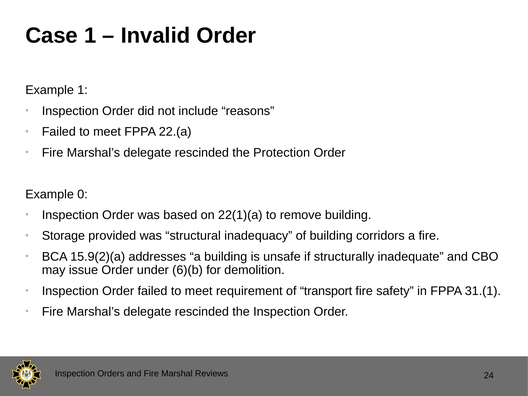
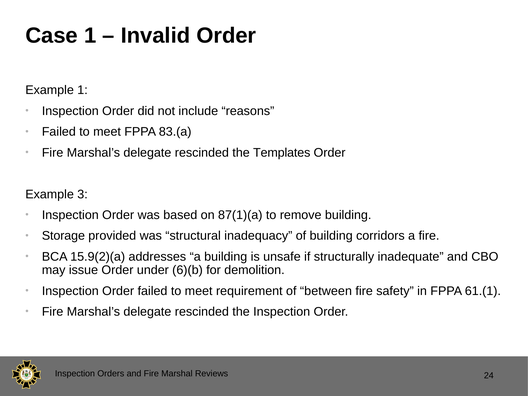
22.(a: 22.(a -> 83.(a (175, 132)
Protection: Protection -> Templates (282, 153)
0: 0 -> 3 (83, 194)
22(1)(a: 22(1)(a -> 87(1)(a (240, 215)
transport: transport -> between (326, 291)
31.(1: 31.(1 -> 61.(1 (483, 291)
